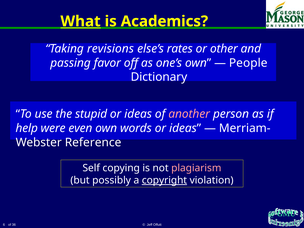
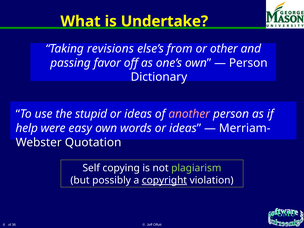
What underline: present -> none (81, 21)
Academics: Academics -> Undertake (164, 21)
rates: rates -> from (180, 49)
People: People -> Person (248, 63)
even: even -> easy (80, 128)
Reference: Reference -> Quotation (93, 142)
plagiarism colour: pink -> light green (196, 168)
